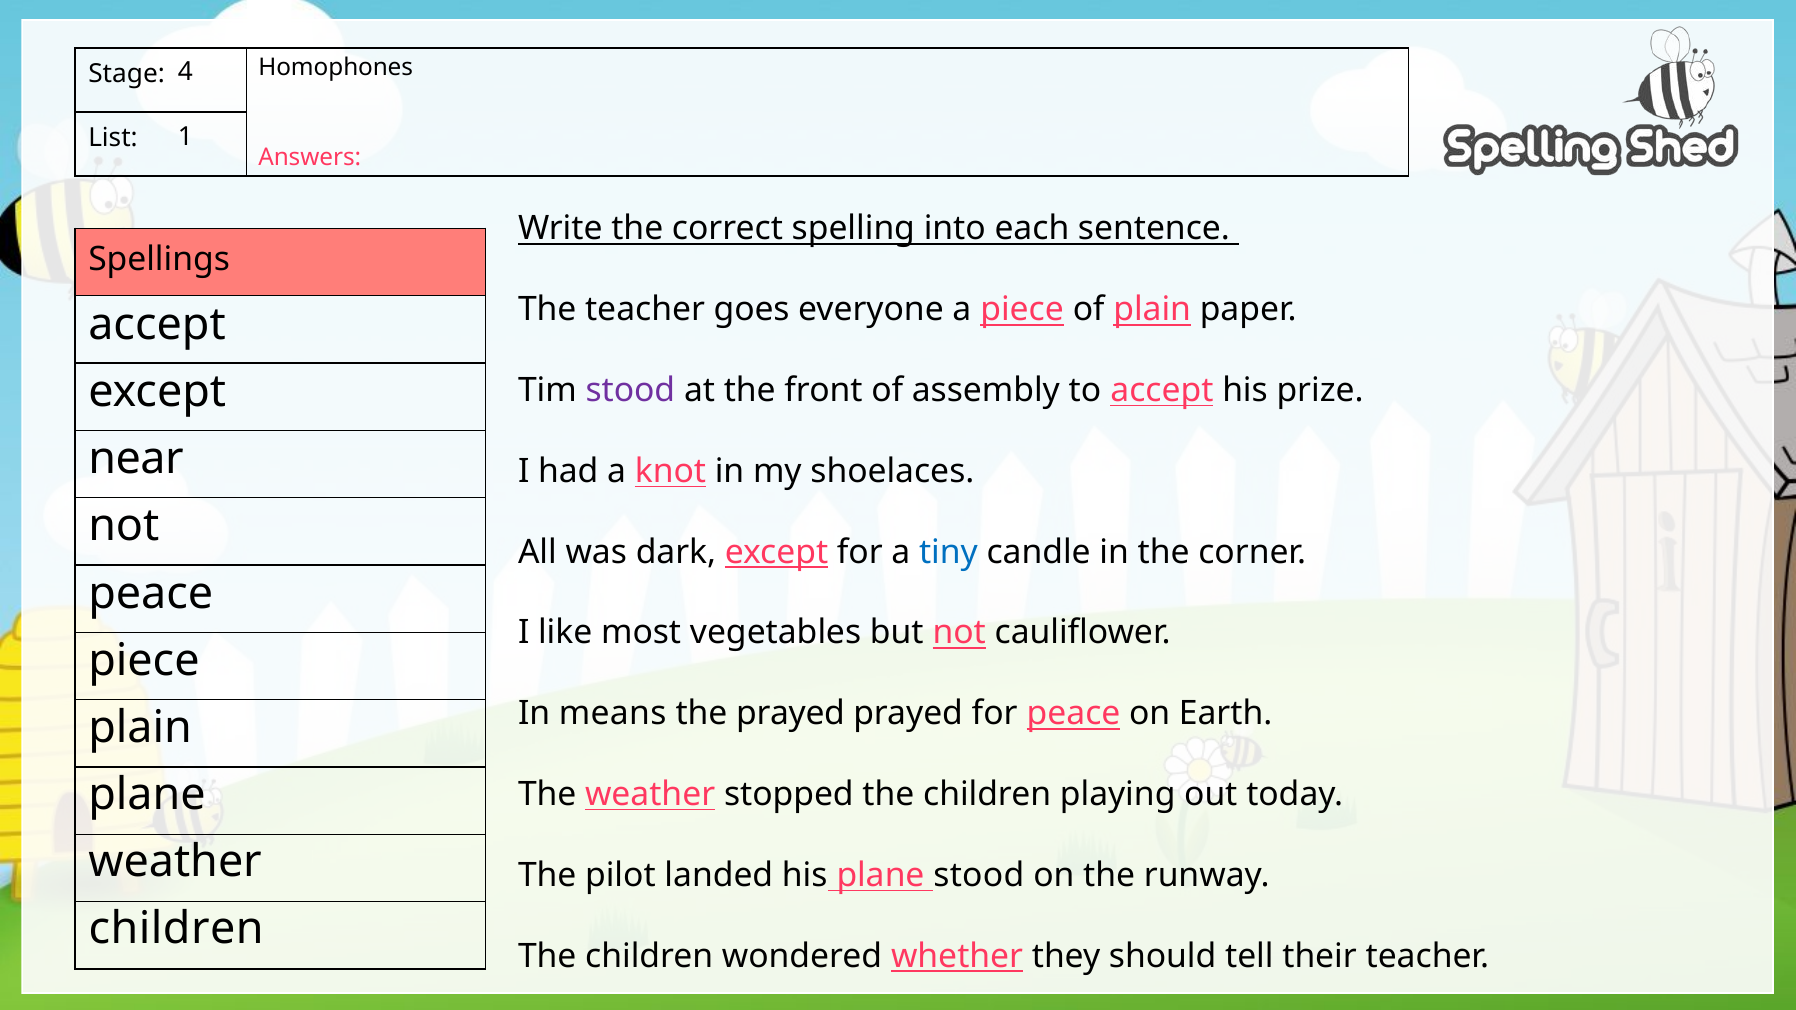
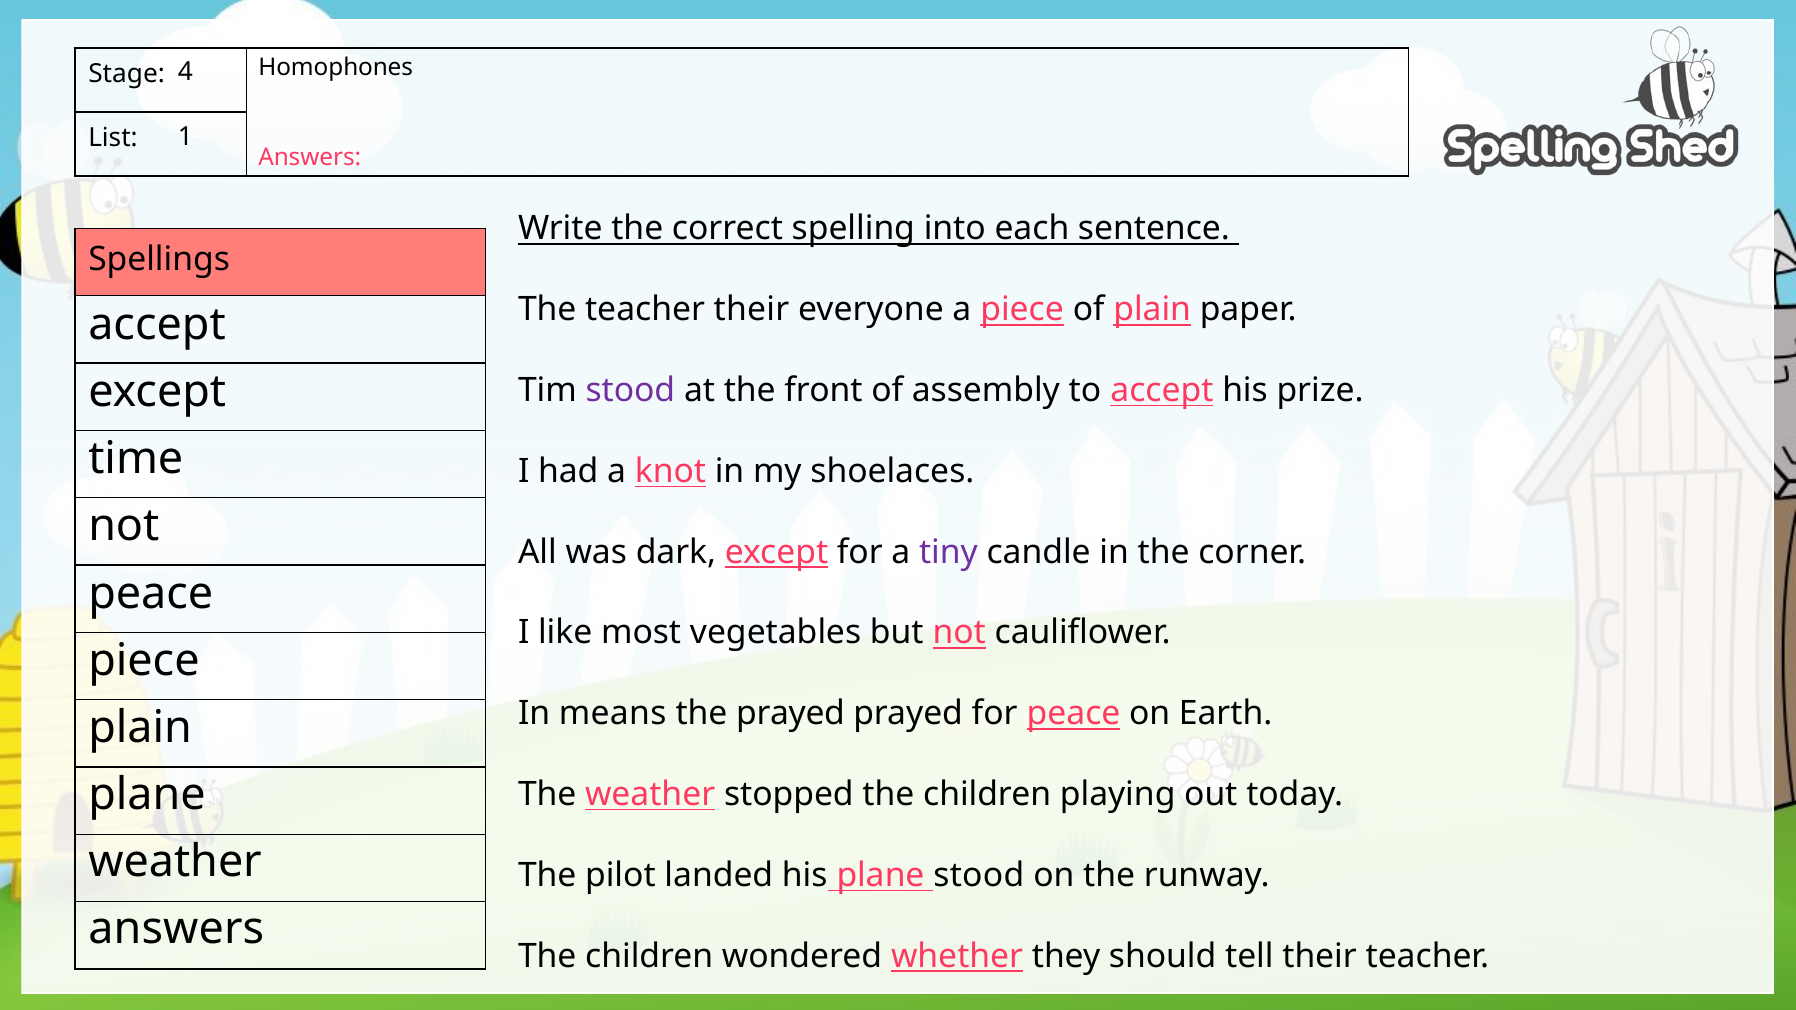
teacher goes: goes -> their (751, 310)
near: near -> time (136, 459)
tiny colour: blue -> purple (948, 552)
children: children -> answers (176, 929)
